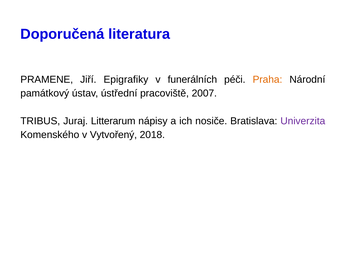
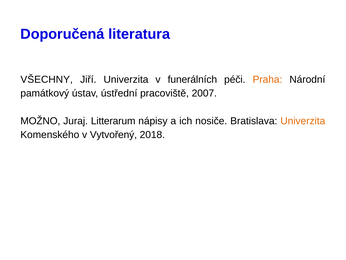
PRAMENE: PRAMENE -> VŠECHNY (47, 79)
Jiří Epigrafiky: Epigrafiky -> Univerzita (126, 79)
TRIBUS: TRIBUS -> MOŽNO (40, 121)
Univerzita colour: purple -> orange (303, 121)
